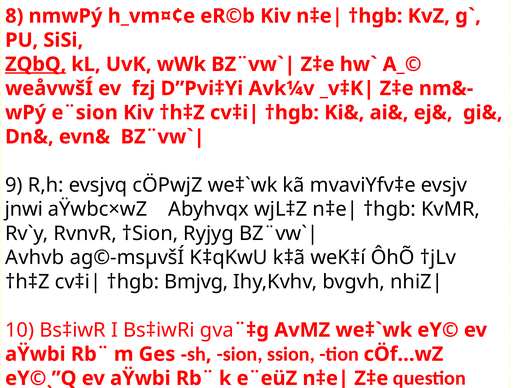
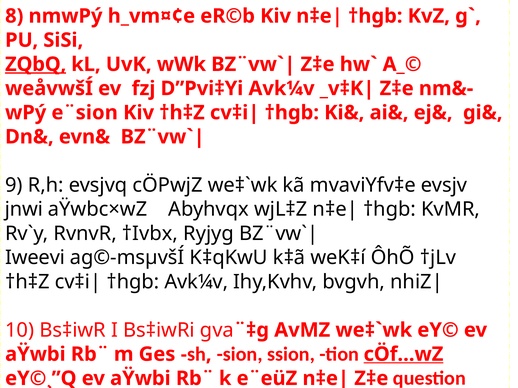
†Sion: †Sion -> †Ivbx (150, 234)
Avhvb: Avhvb -> Iweevi (35, 258)
†hgb Bmjvg: Bmjvg -> Avk¼v (196, 282)
cÖf…wZ underline: none -> present (403, 355)
